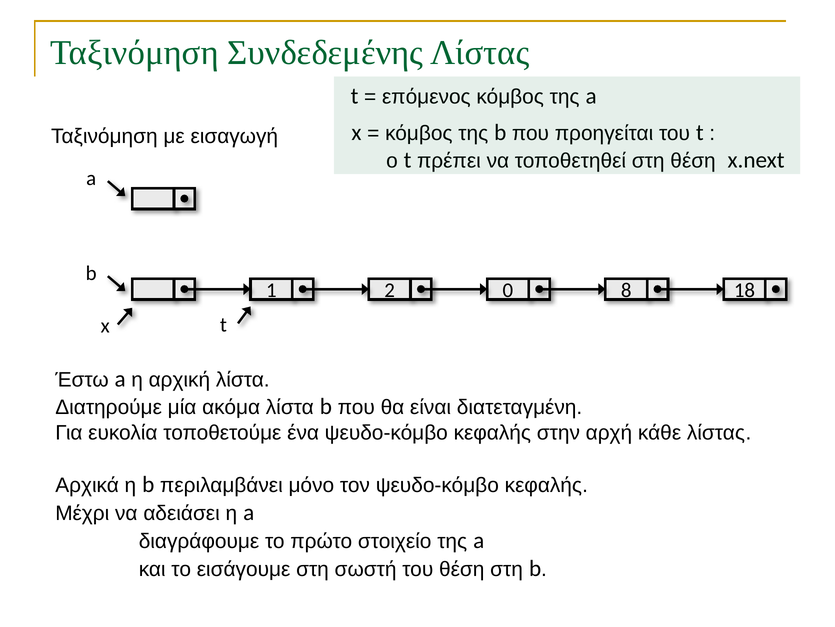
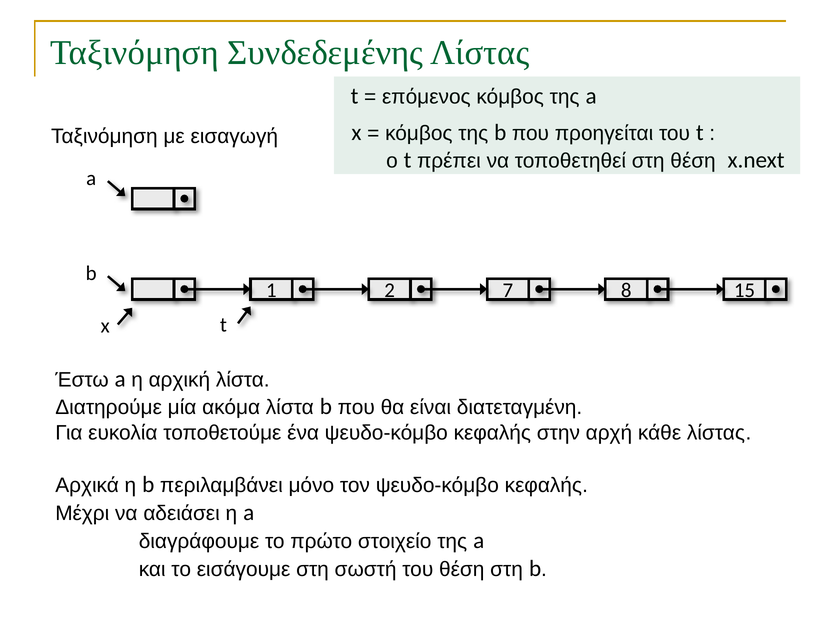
0: 0 -> 7 (508, 290)
18: 18 -> 15 (744, 290)
